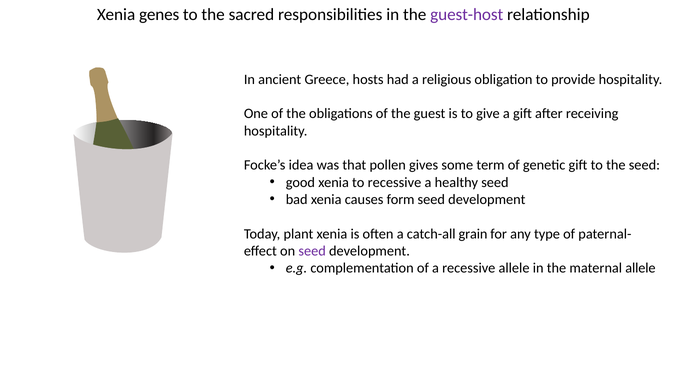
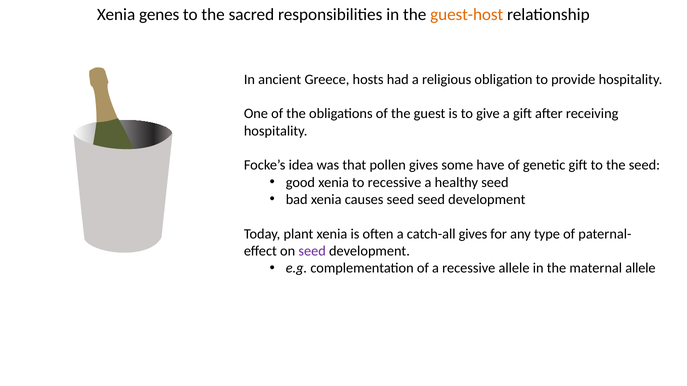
guest-host colour: purple -> orange (467, 15)
term: term -> have (490, 165)
causes form: form -> seed (400, 200)
catch-all grain: grain -> gives (473, 234)
